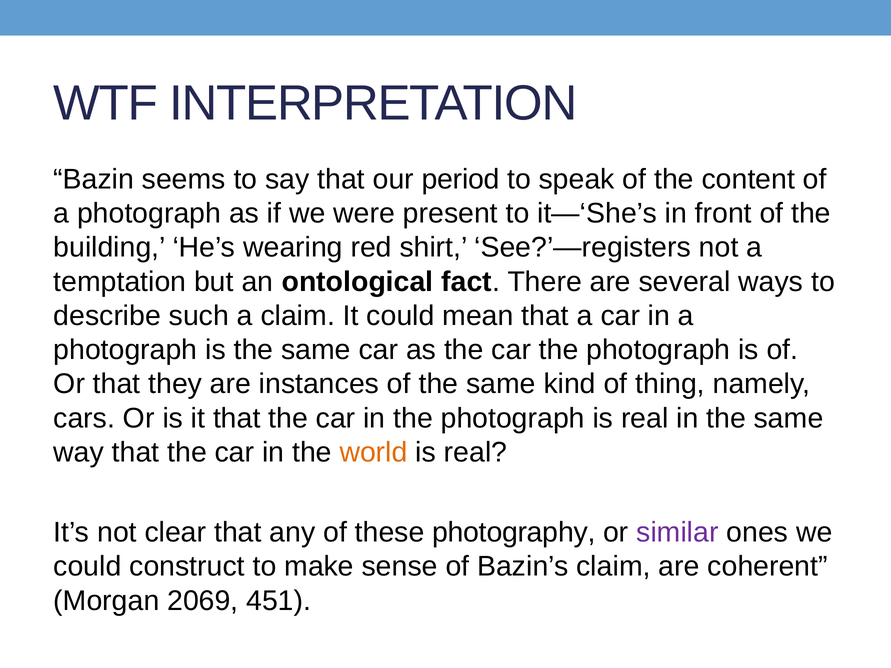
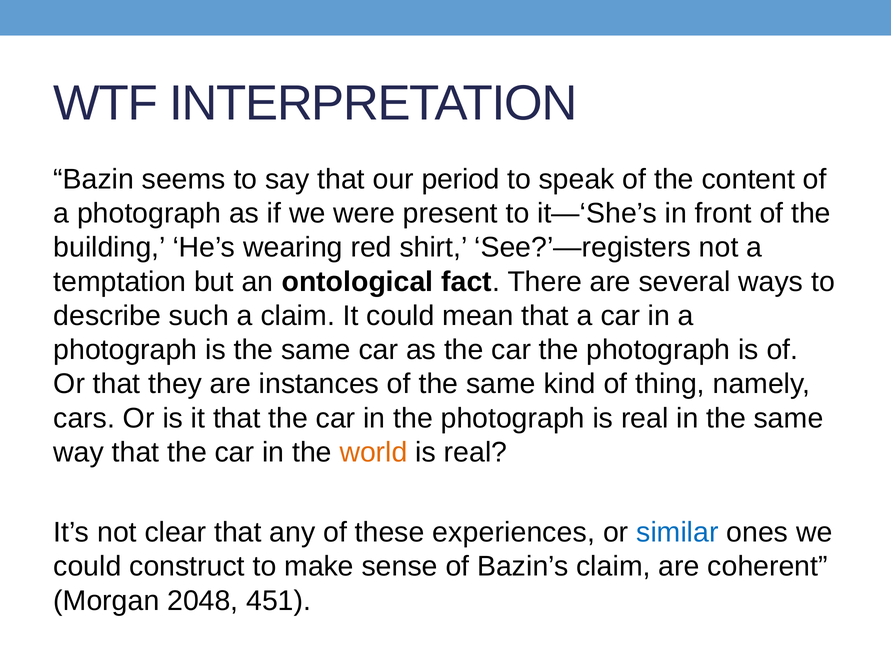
photography: photography -> experiences (514, 533)
similar colour: purple -> blue (677, 533)
2069: 2069 -> 2048 (203, 601)
